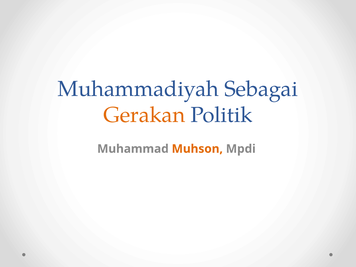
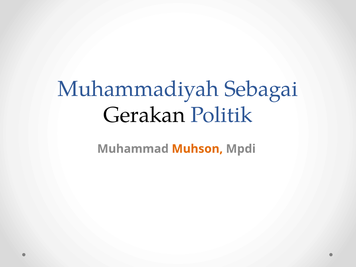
Gerakan colour: orange -> black (144, 115)
